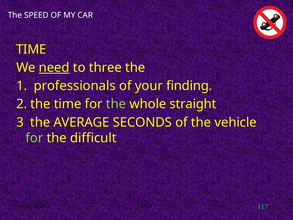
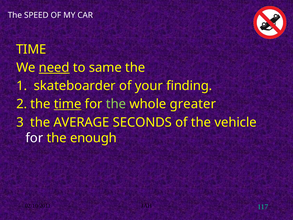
three: three -> same (105, 67)
professionals: professionals -> skateboarder (75, 86)
time underline: none -> present (68, 104)
straight: straight -> greater (193, 104)
for colour: light green -> white (34, 138)
difficult: difficult -> enough (93, 138)
